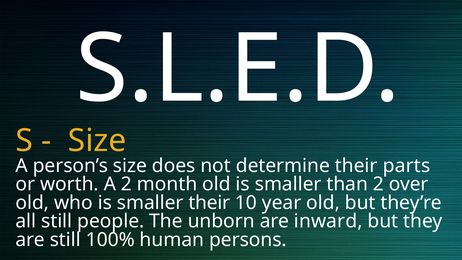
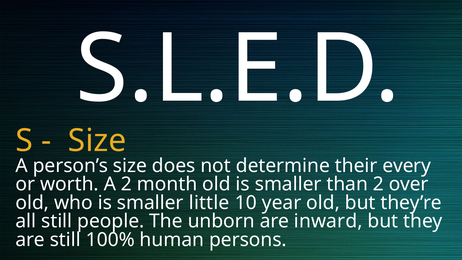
parts: parts -> every (407, 166)
smaller their: their -> little (209, 203)
